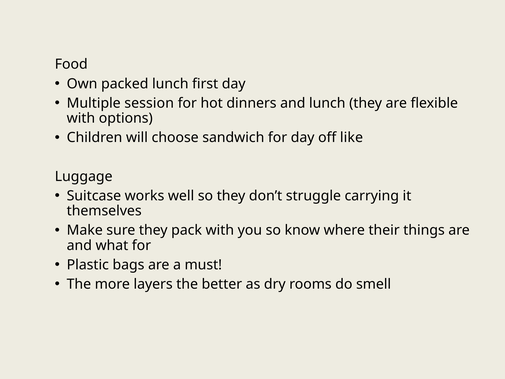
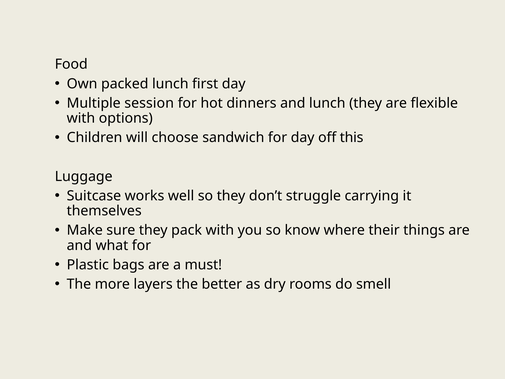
like: like -> this (352, 138)
